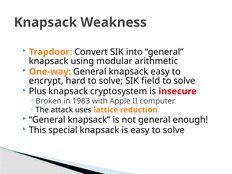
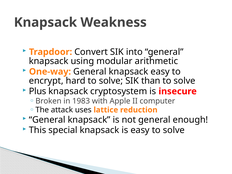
field: field -> than (151, 81)
